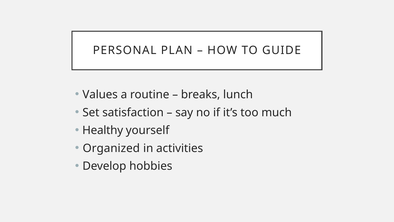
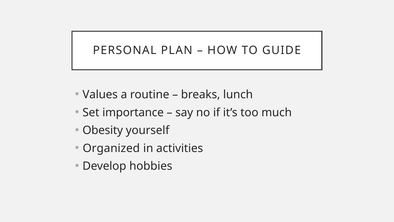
satisfaction: satisfaction -> importance (133, 112)
Healthy: Healthy -> Obesity (103, 130)
